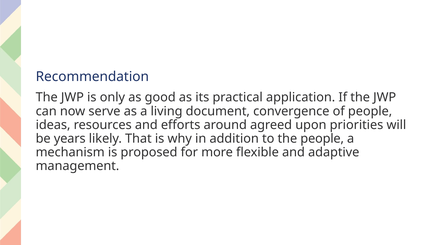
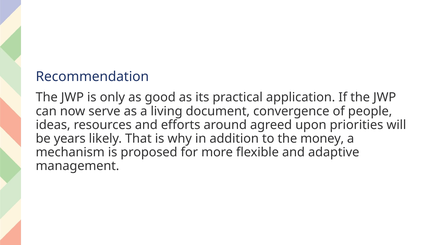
the people: people -> money (322, 138)
